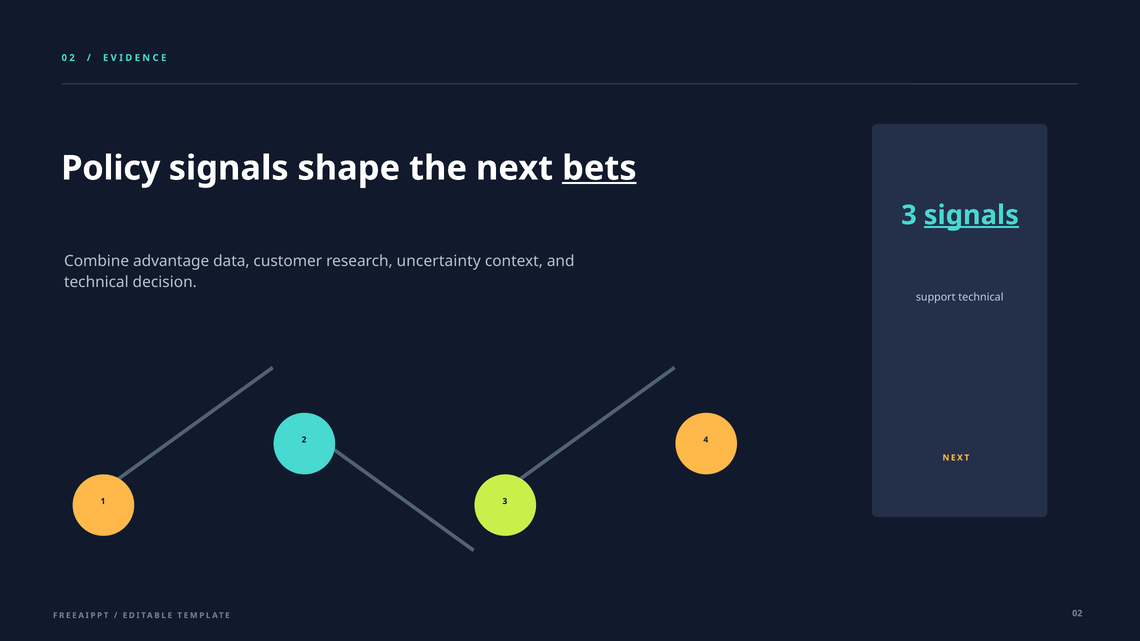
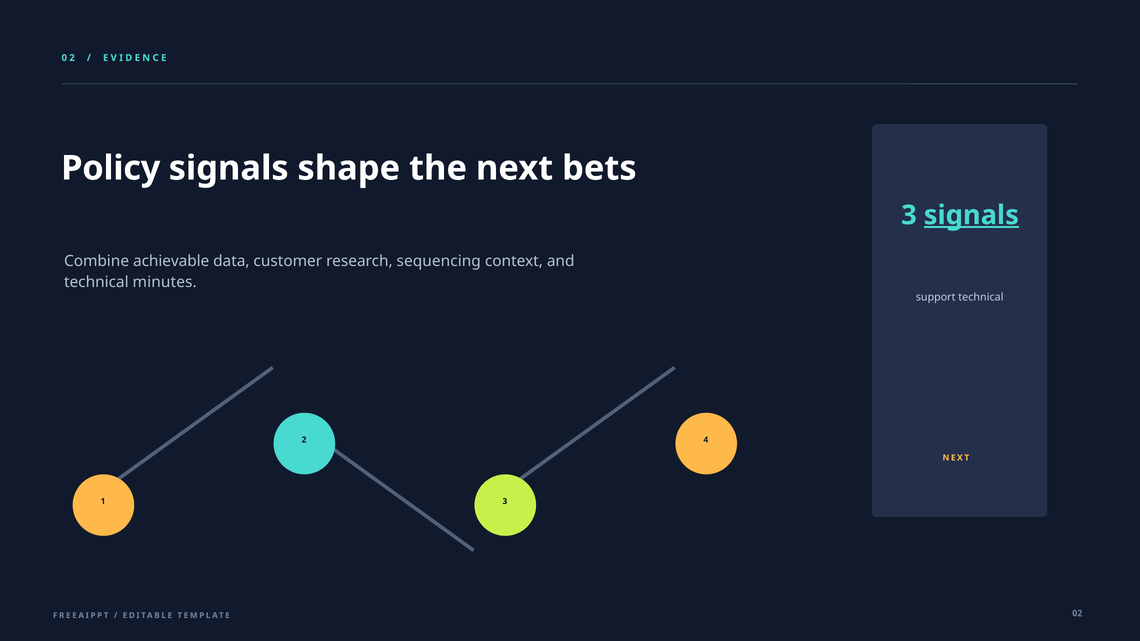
bets underline: present -> none (599, 168)
advantage: advantage -> achievable (171, 261)
uncertainty: uncertainty -> sequencing (439, 261)
decision: decision -> minutes (165, 282)
